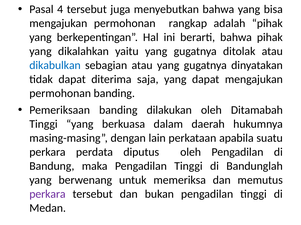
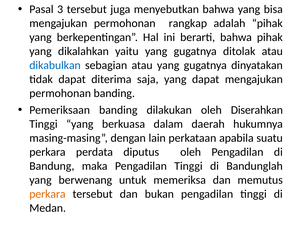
4: 4 -> 3 (60, 9)
Ditamabah: Ditamabah -> Diserahkan (257, 110)
perkara colour: purple -> orange (47, 195)
